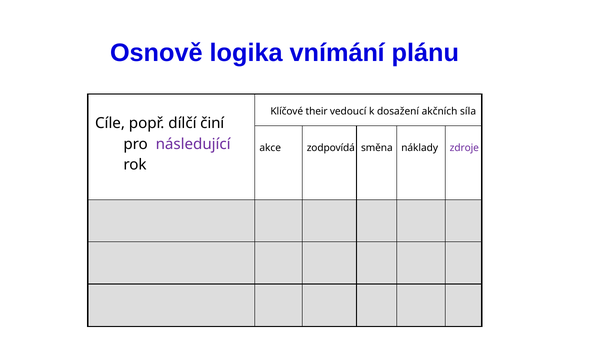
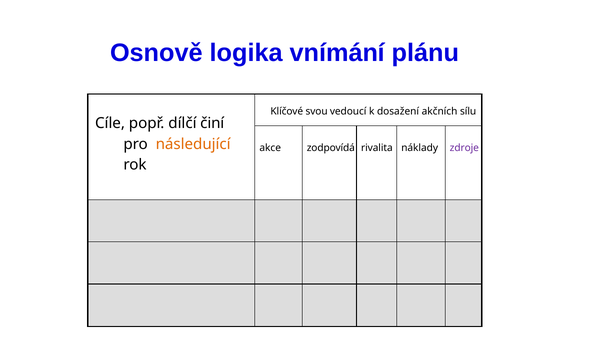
their: their -> svou (317, 111)
síla: síla -> sílu (468, 111)
následující colour: purple -> orange (193, 144)
směna: směna -> rivalita (377, 148)
